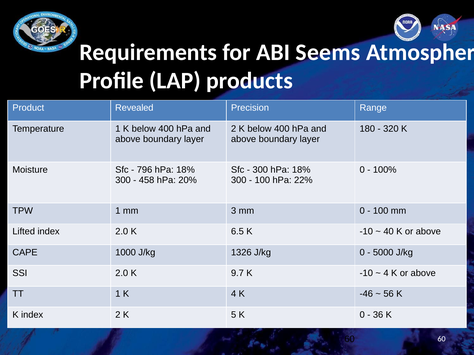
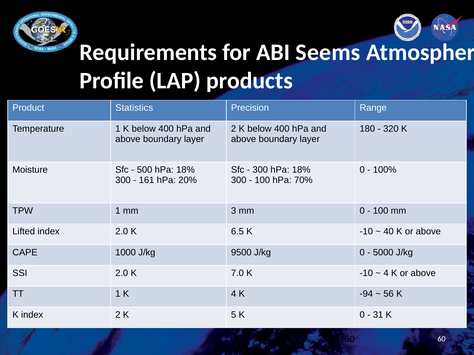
Revealed: Revealed -> Statistics (134, 108)
796: 796 -> 500 (145, 170)
458: 458 -> 161 (147, 180)
22%: 22% -> 70% (303, 180)
1326: 1326 -> 9500 (241, 253)
9.7: 9.7 -> 7.0 (237, 274)
-46: -46 -> -94 (366, 294)
36: 36 -> 31 (378, 315)
